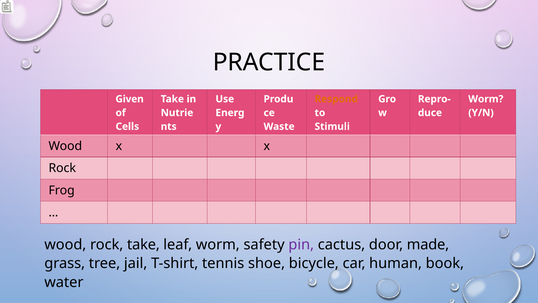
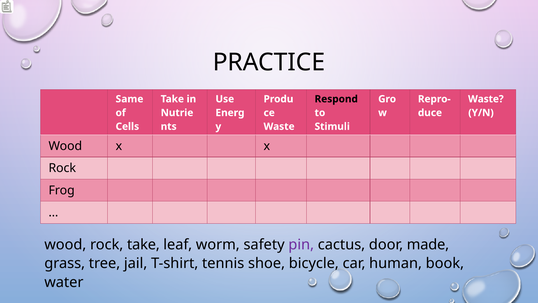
Given: Given -> Same (129, 99)
Respond colour: orange -> black (336, 99)
Worm: Worm -> Waste (486, 99)
